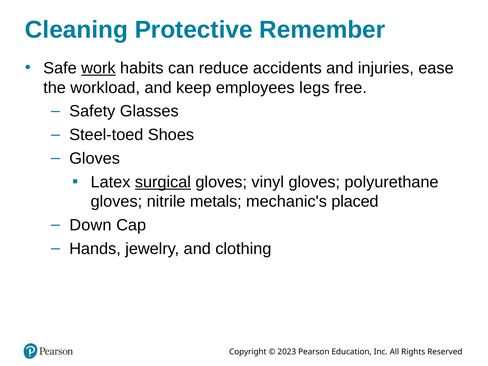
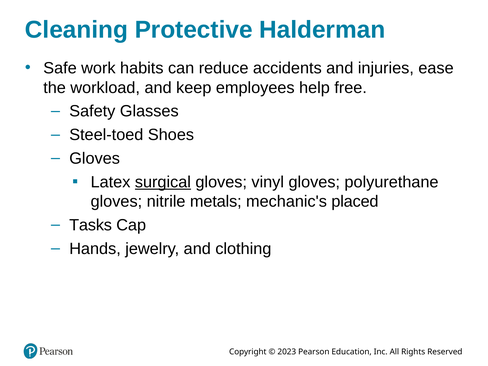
Remember: Remember -> Halderman (322, 30)
work underline: present -> none (98, 68)
legs: legs -> help (314, 88)
Down: Down -> Tasks (91, 225)
